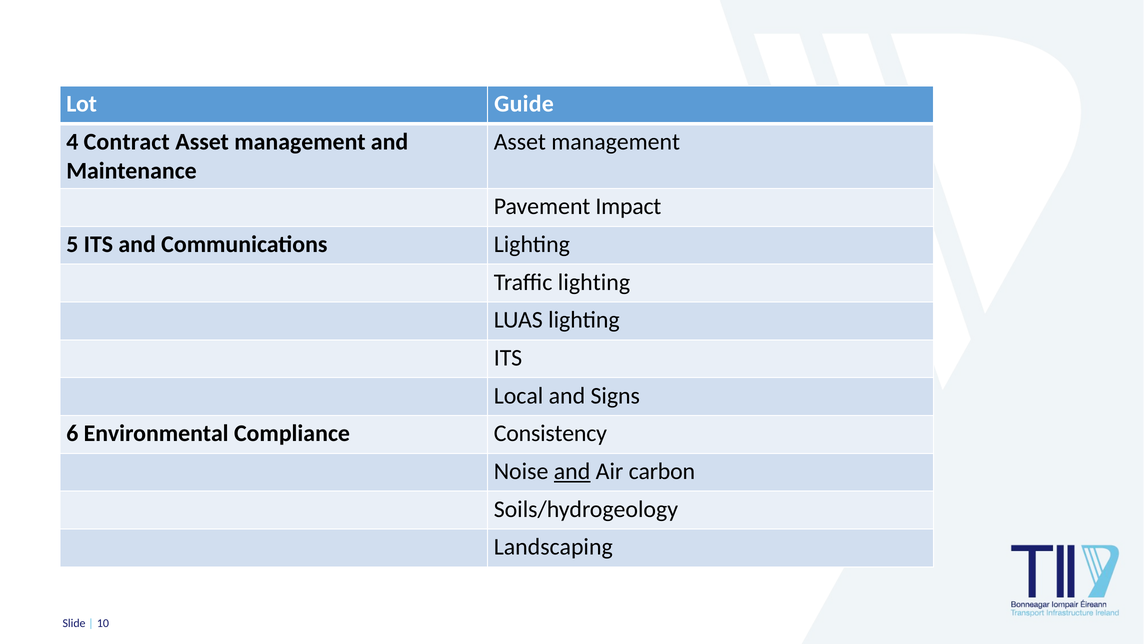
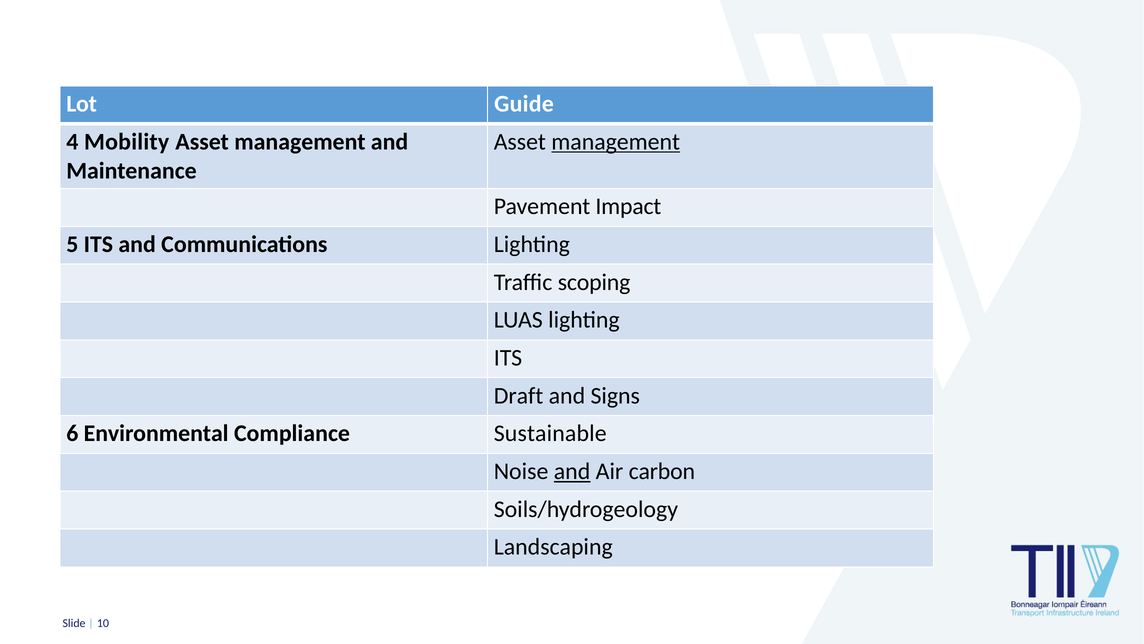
Contract: Contract -> Mobility (127, 142)
management underline: none -> present (616, 142)
Traffic lighting: lighting -> scoping (594, 282)
Local: Local -> Draft (519, 395)
Consistency: Consistency -> Sustainable (550, 433)
